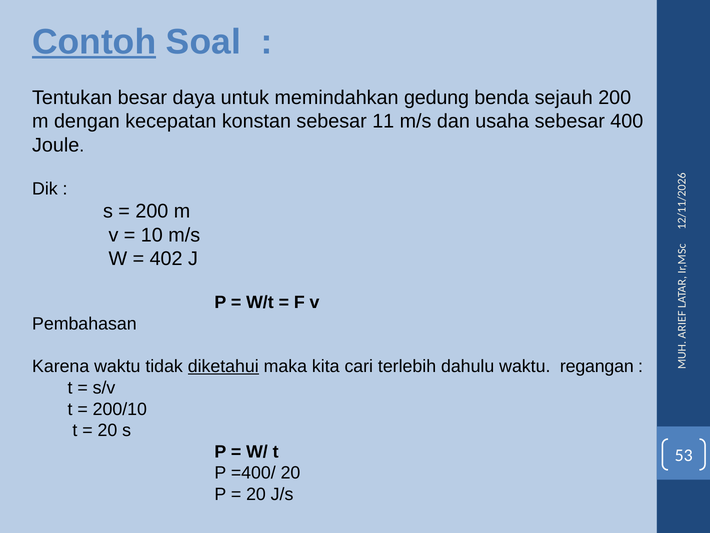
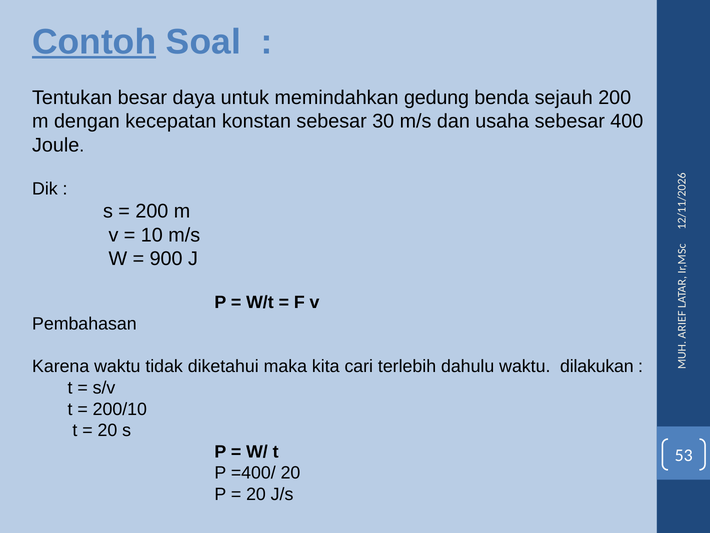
11: 11 -> 30 (383, 121)
402: 402 -> 900 (166, 259)
diketahui underline: present -> none (223, 366)
regangan: regangan -> dilakukan (597, 366)
